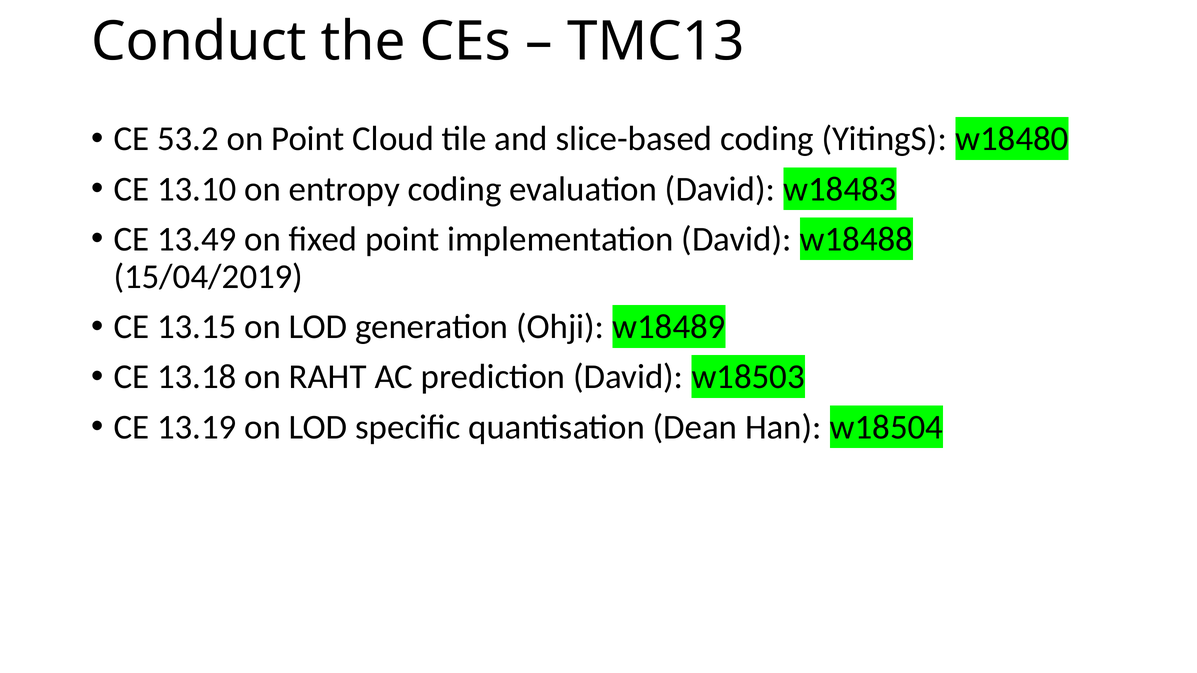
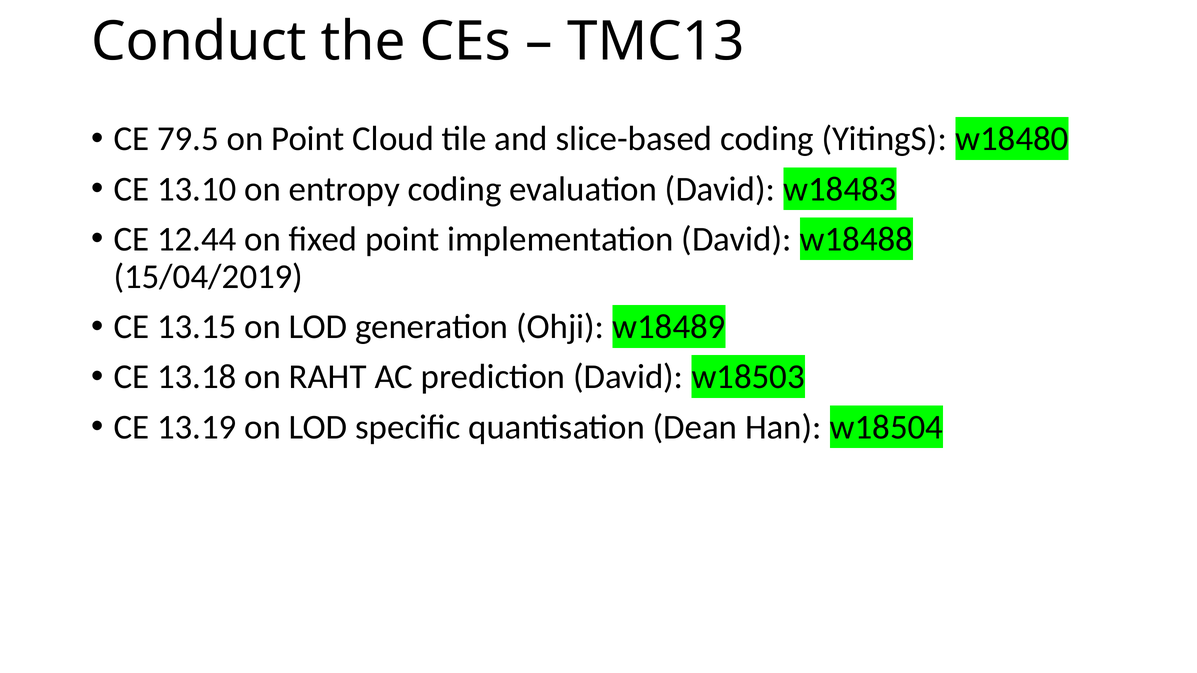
53.2: 53.2 -> 79.5 (188, 139)
13.49: 13.49 -> 12.44 (197, 239)
